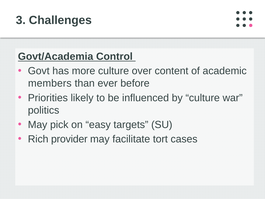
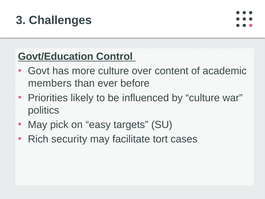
Govt/Academia: Govt/Academia -> Govt/Education (56, 56)
provider: provider -> security (69, 139)
